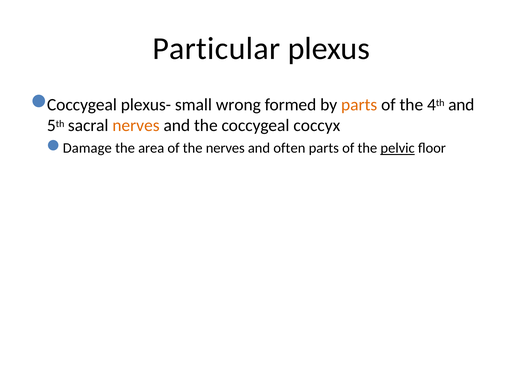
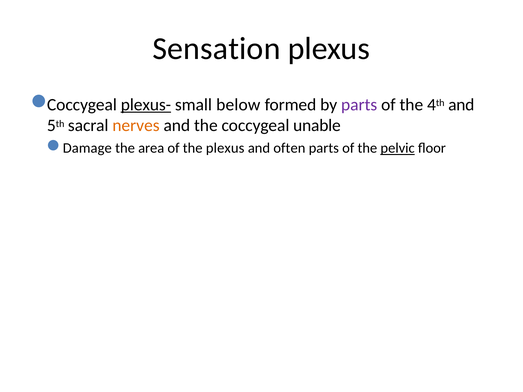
Particular: Particular -> Sensation (216, 49)
plexus- underline: none -> present (146, 105)
wrong: wrong -> below (238, 105)
parts colour: orange -> purple (359, 105)
coccyx: coccyx -> unable (317, 126)
the nerves: nerves -> plexus (225, 148)
